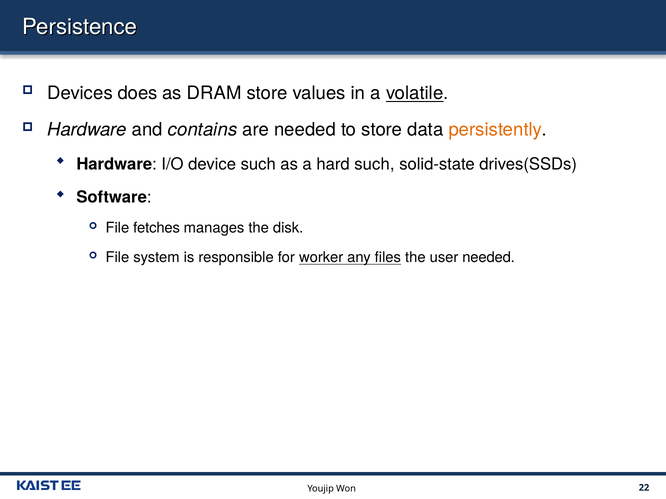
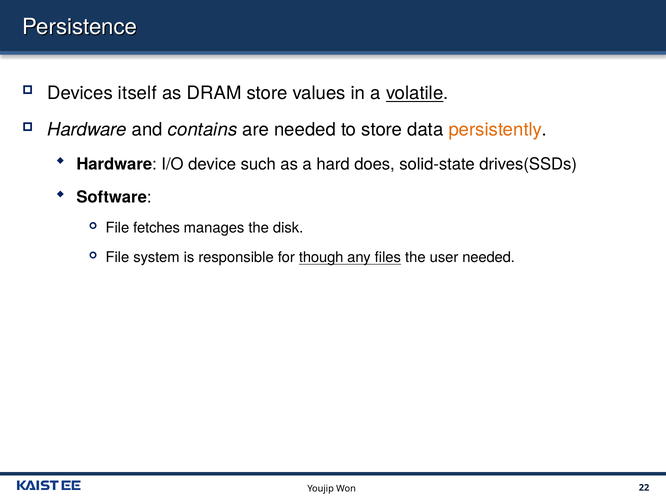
does: does -> itself (137, 93)
hard such: such -> does (374, 164)
worker: worker -> though (321, 258)
